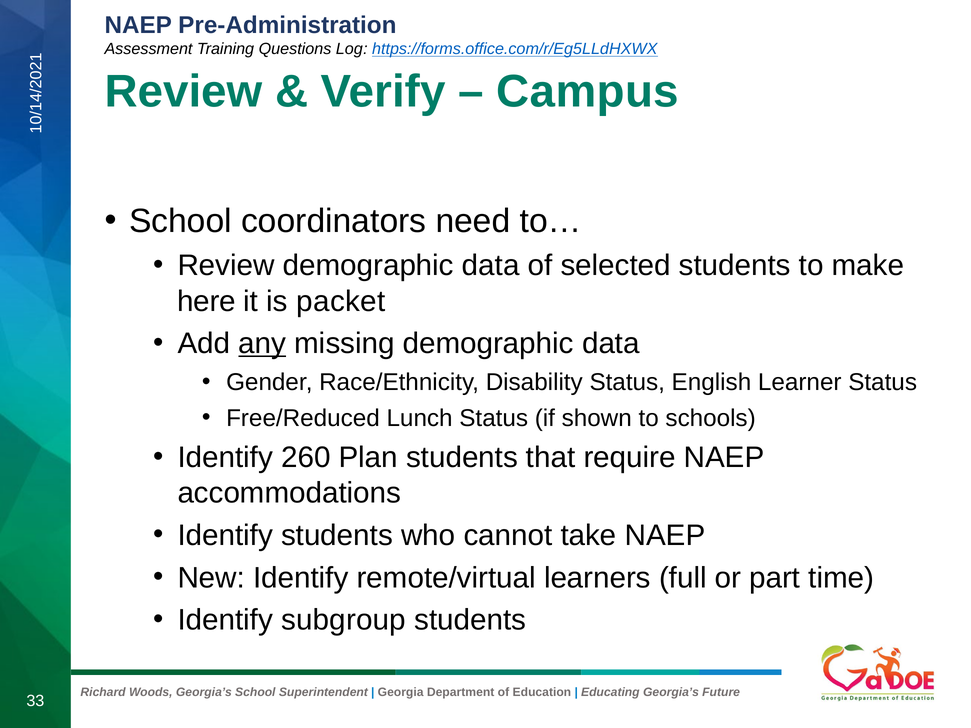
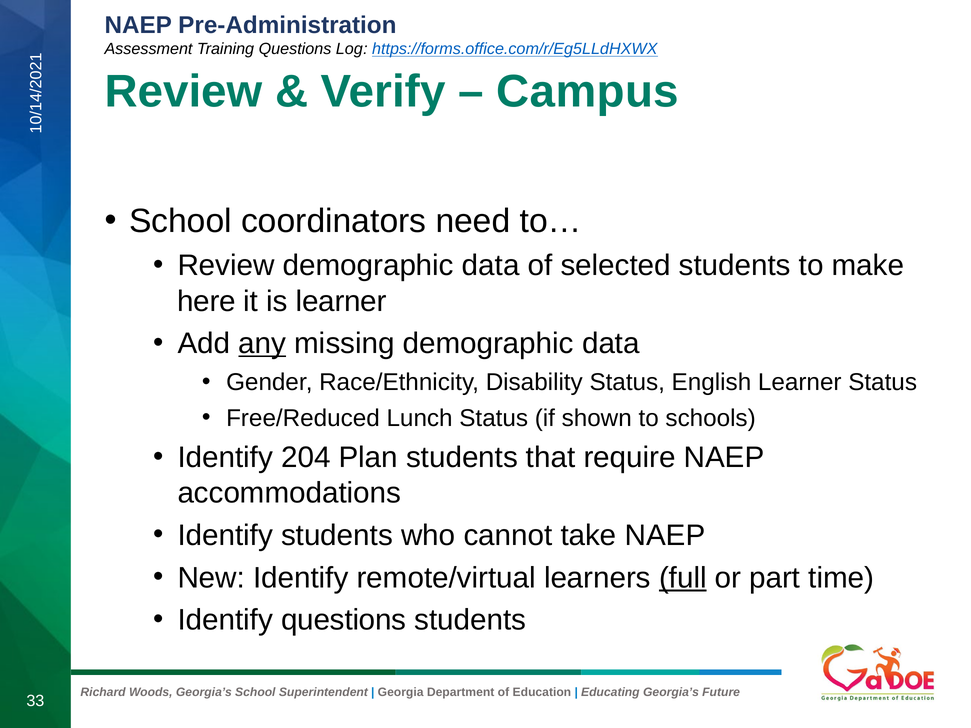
is packet: packet -> learner (341, 301)
260: 260 -> 204 (306, 458)
full underline: none -> present (683, 578)
Identify subgroup: subgroup -> questions (344, 620)
